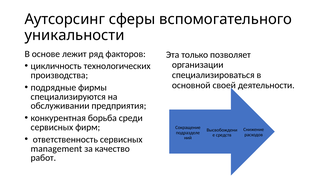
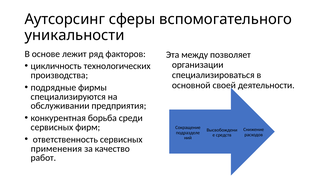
только: только -> между (195, 55)
management: management -> применения (56, 148)
